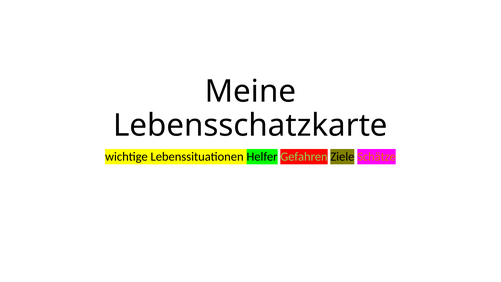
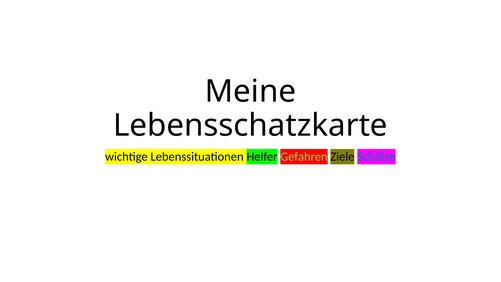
Schätze colour: orange -> blue (377, 157)
